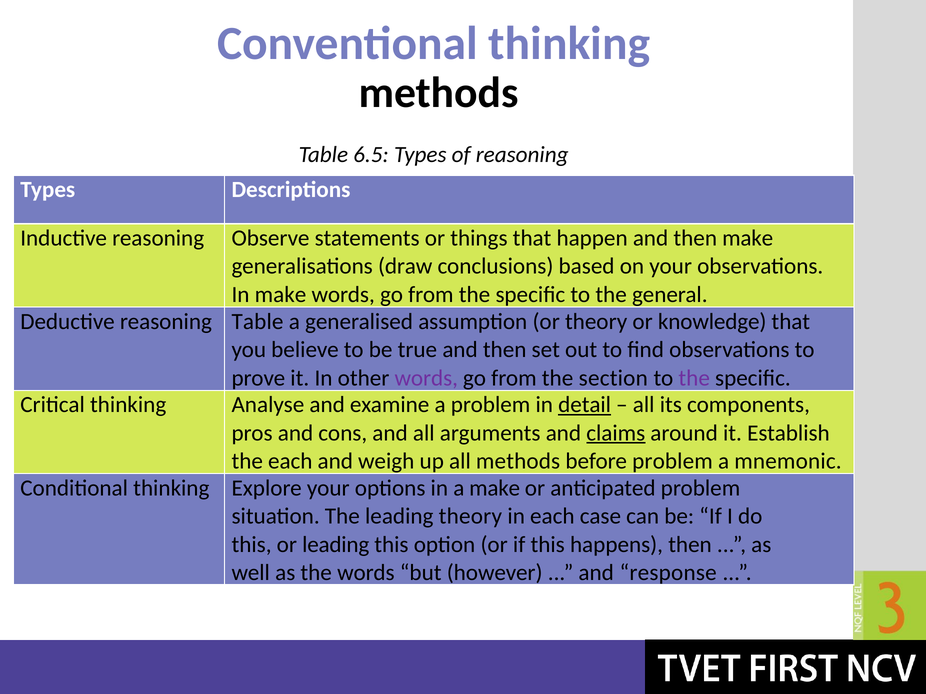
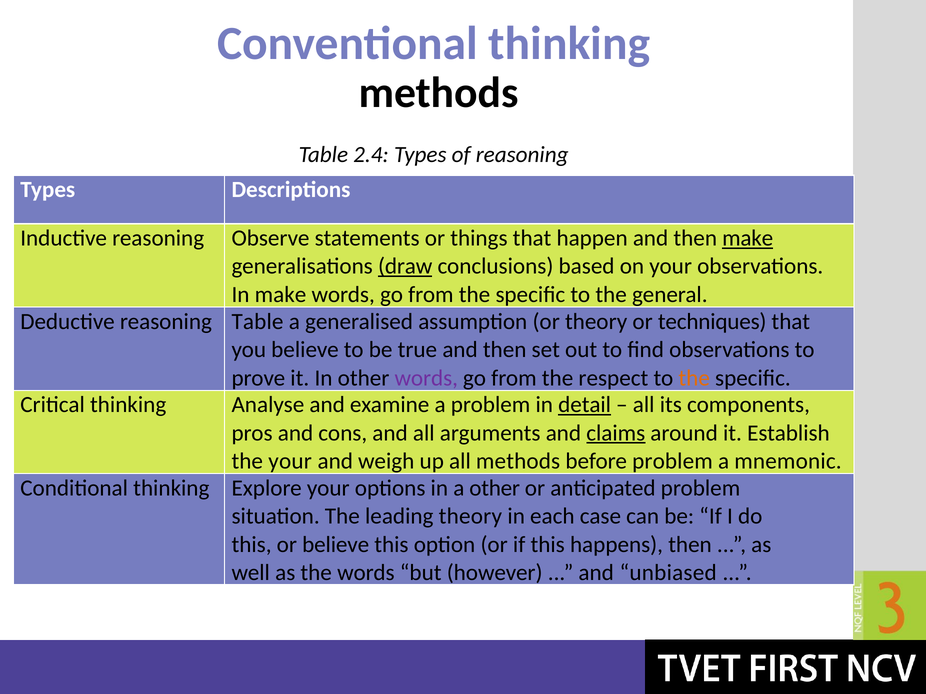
6.5: 6.5 -> 2.4 (371, 155)
make underline: none -> present (748, 238)
draw underline: none -> present (405, 267)
knowledge: knowledge -> techniques (712, 322)
section: section -> respect (613, 378)
the colour: purple -> orange (694, 378)
the each: each -> your (290, 462)
a make: make -> other (495, 488)
or leading: leading -> believe (336, 545)
response: response -> unbiased (668, 573)
